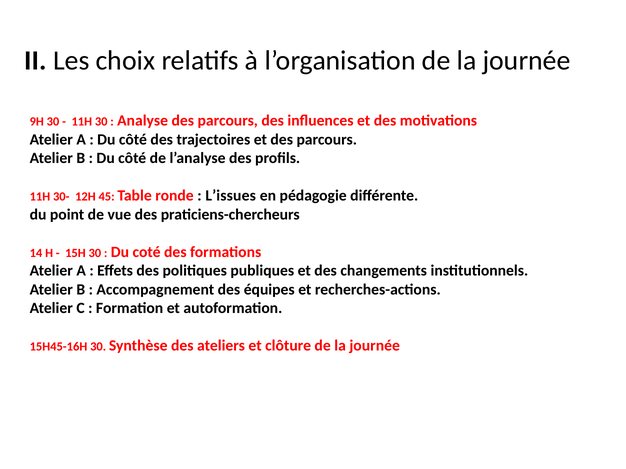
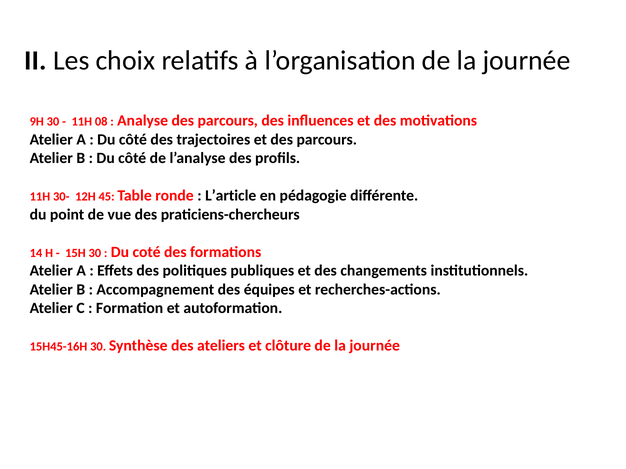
11H 30: 30 -> 08 (101, 122)
L’issues: L’issues -> L’article (231, 196)
